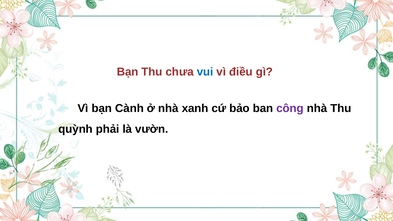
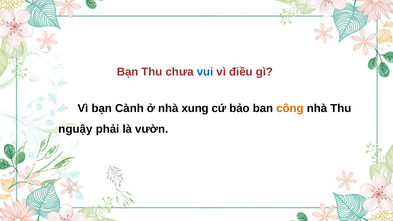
xanh: xanh -> xung (195, 108)
công colour: purple -> orange (290, 108)
quỳnh: quỳnh -> nguậy (76, 129)
